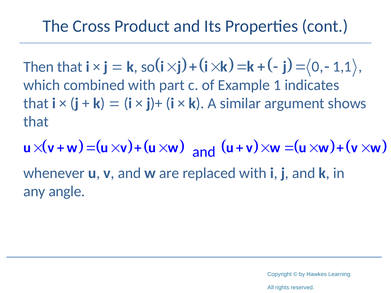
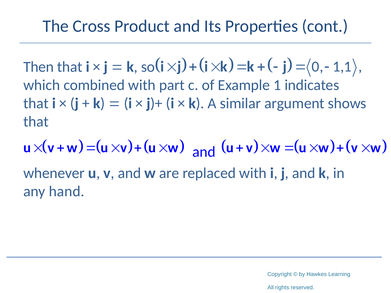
angle: angle -> hand (67, 192)
